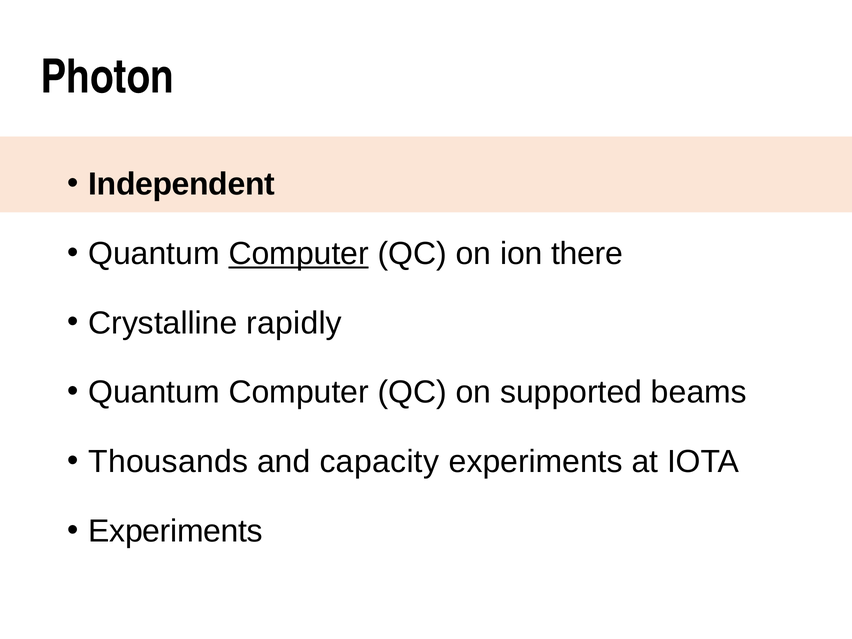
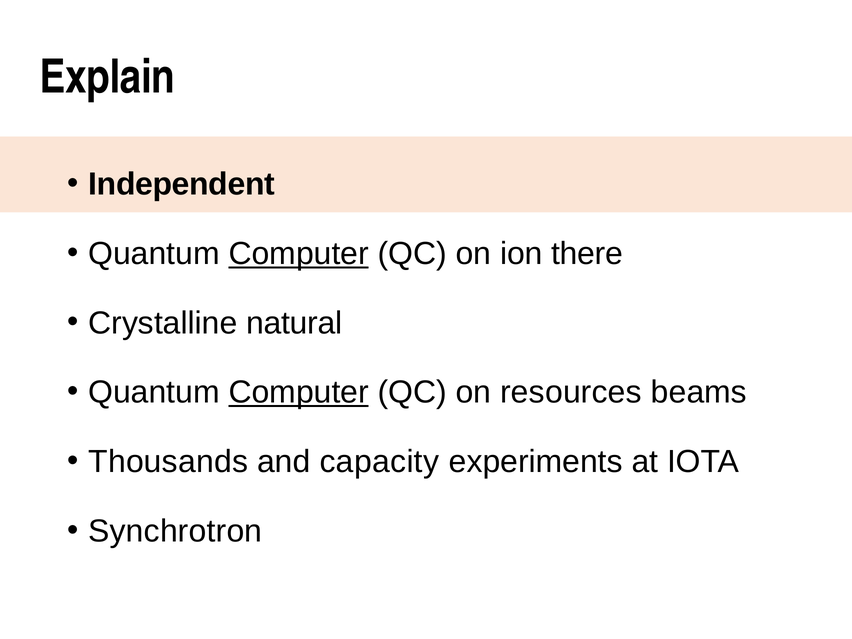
Photon: Photon -> Explain (108, 77)
rapidly: rapidly -> natural (294, 323)
Computer underline: none -> present (299, 392)
supported: supported -> resources (571, 392)
Experiments: Experiments -> Synchrotron (175, 531)
